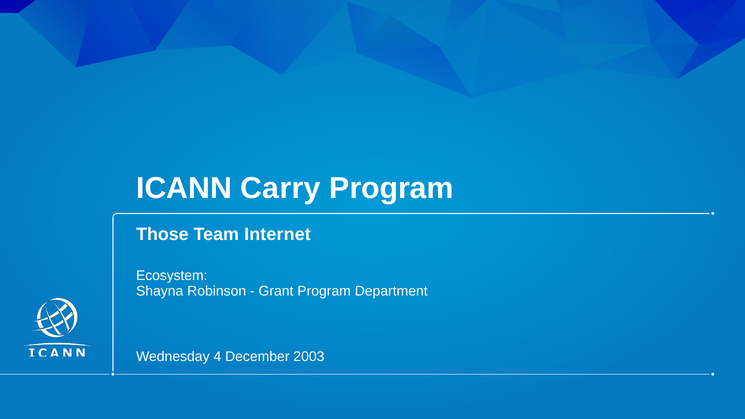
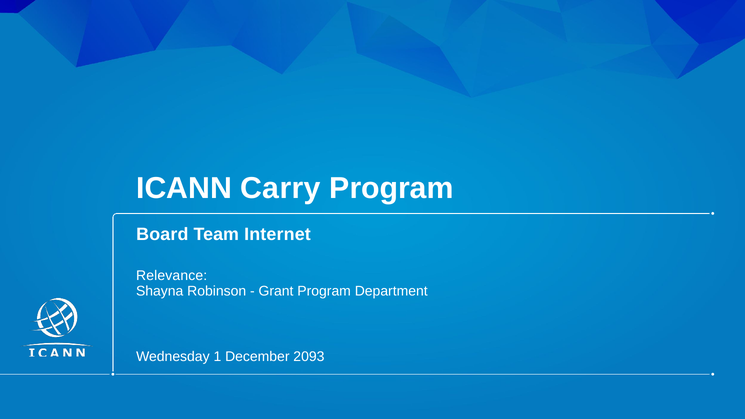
Those: Those -> Board (162, 234)
Ecosystem: Ecosystem -> Relevance (172, 276)
4: 4 -> 1 (217, 356)
2003: 2003 -> 2093 (309, 356)
